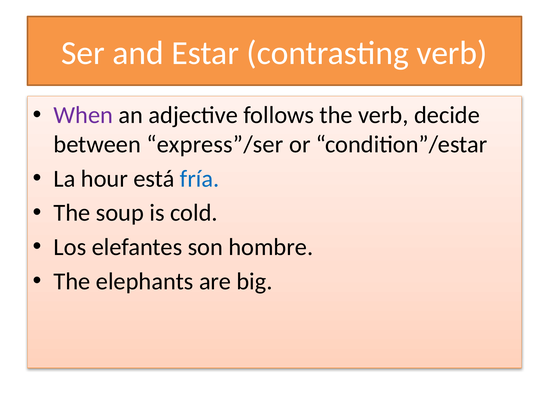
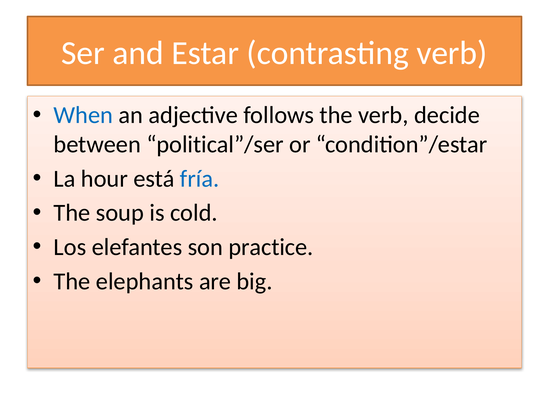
When colour: purple -> blue (83, 115)
express”/ser: express”/ser -> political”/ser (215, 144)
hombre: hombre -> practice (271, 247)
